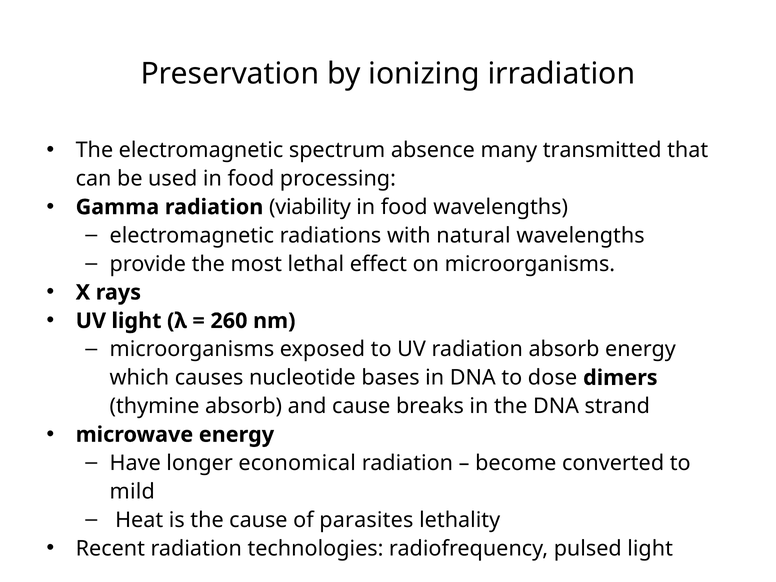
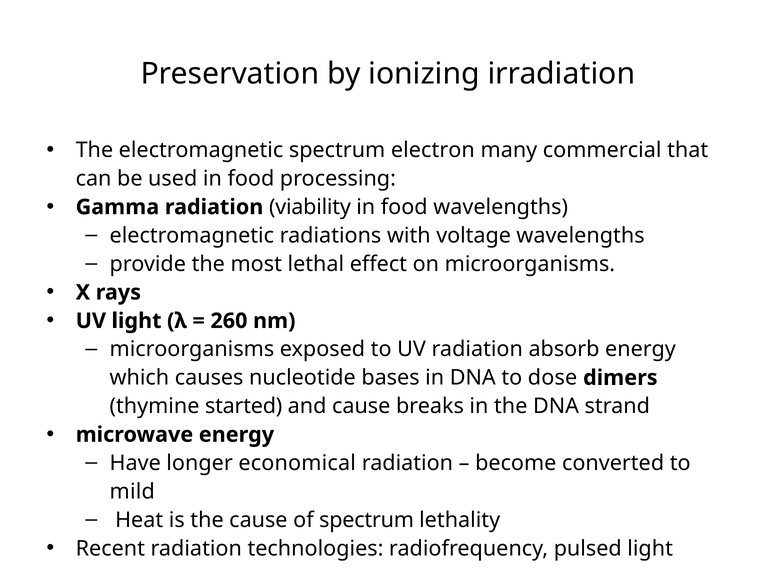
absence: absence -> electron (433, 150)
transmitted: transmitted -> commercial (602, 150)
natural: natural -> voltage (474, 236)
thymine absorb: absorb -> started (244, 406)
of parasites: parasites -> spectrum (367, 520)
